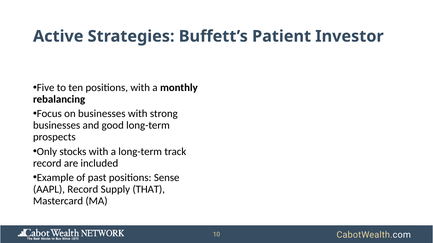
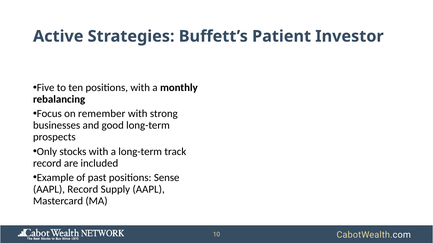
on businesses: businesses -> remember (102, 114)
Supply THAT: THAT -> AAPL (149, 190)
